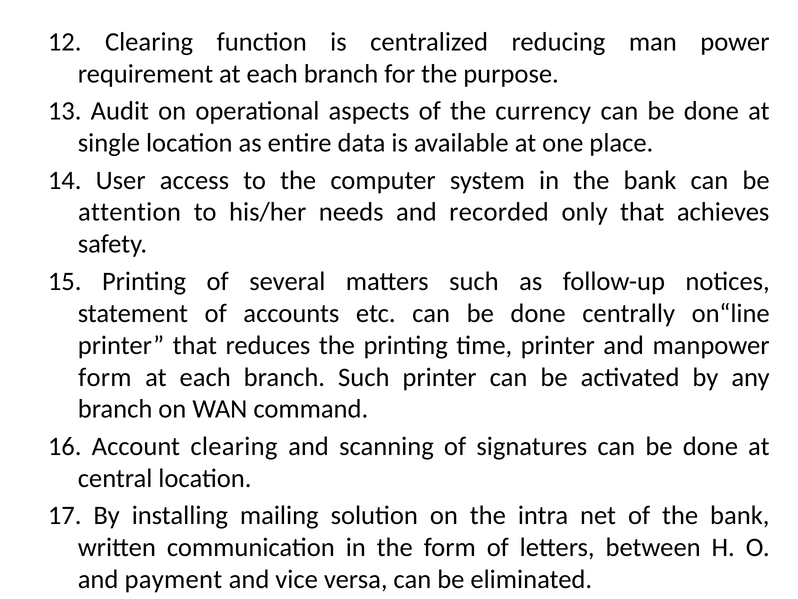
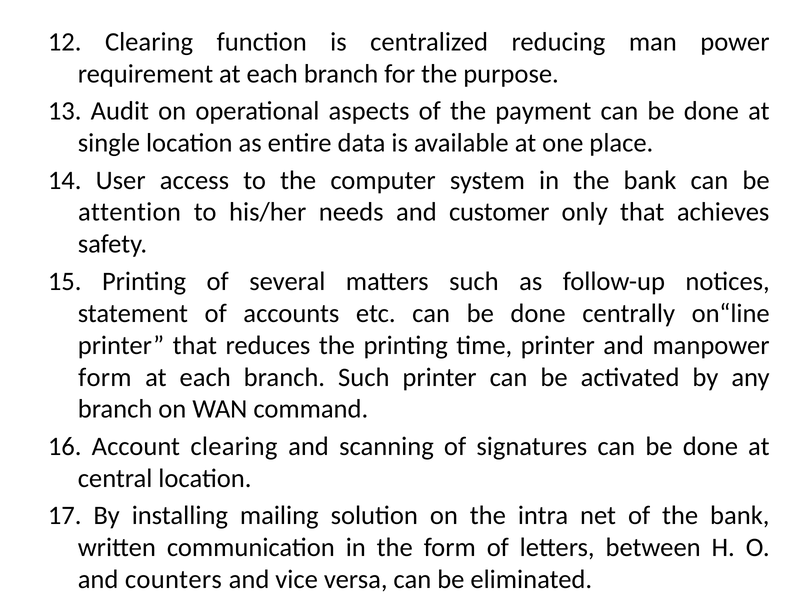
currency: currency -> payment (543, 111)
recorded: recorded -> customer (499, 212)
payment: payment -> counters (173, 579)
